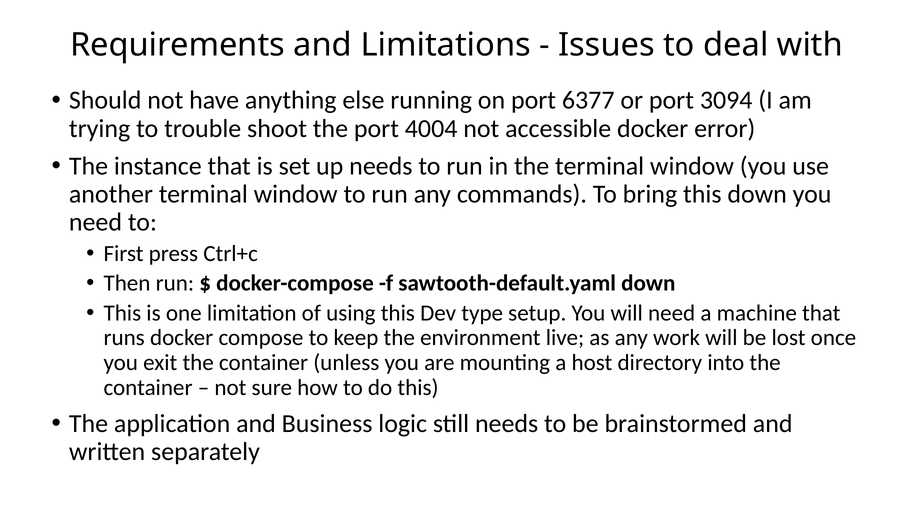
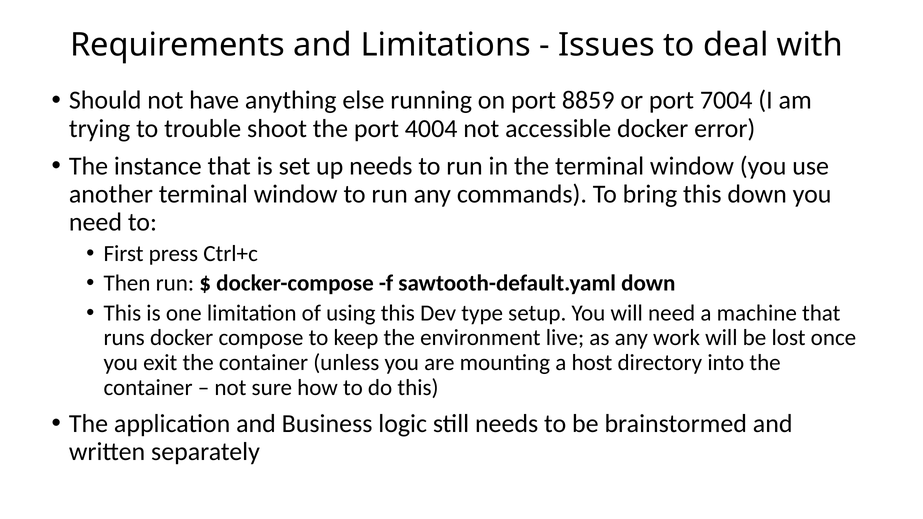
6377: 6377 -> 8859 (588, 100)
3094: 3094 -> 7004 (726, 100)
